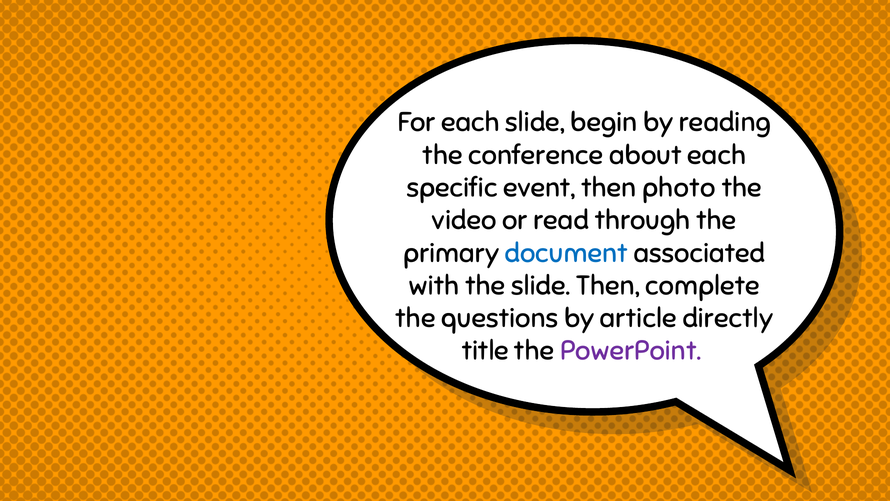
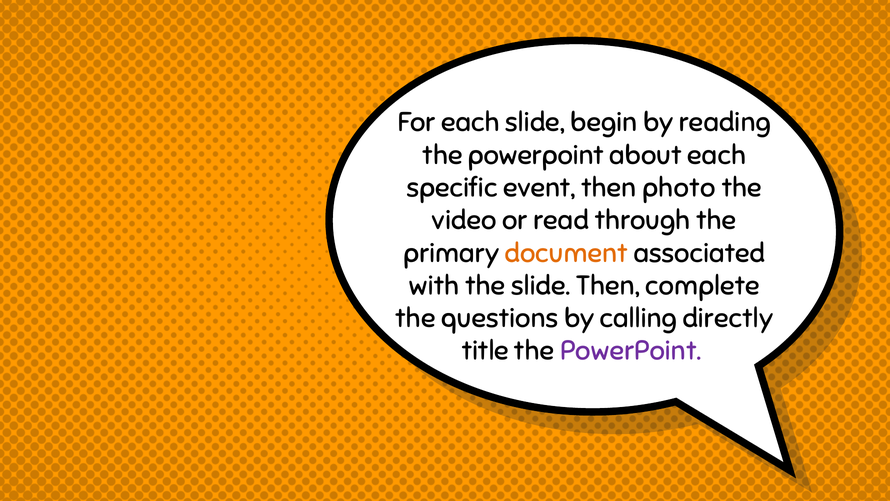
conference: conference -> powerpoint (536, 155)
document colour: blue -> orange (566, 253)
article: article -> calling (638, 318)
